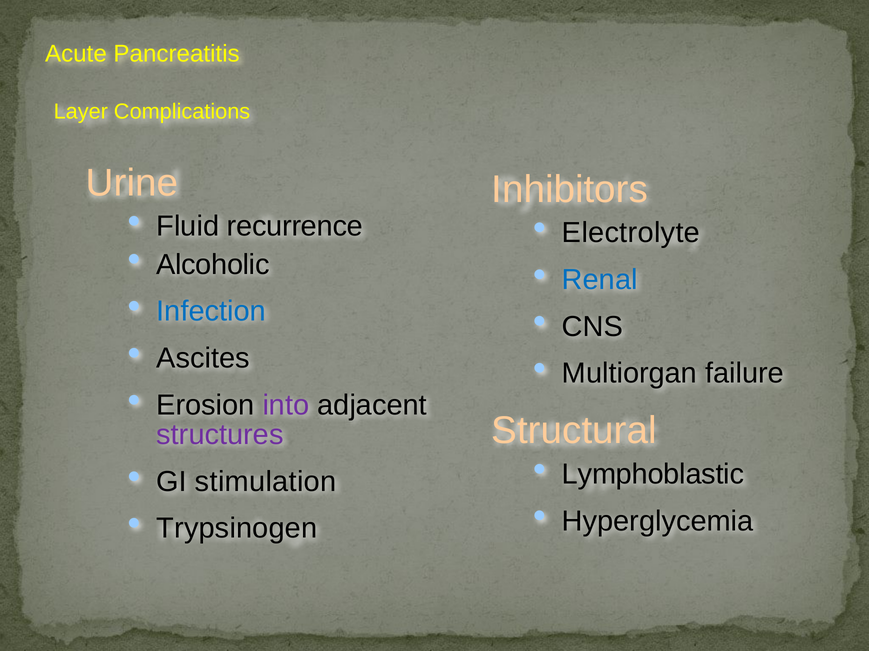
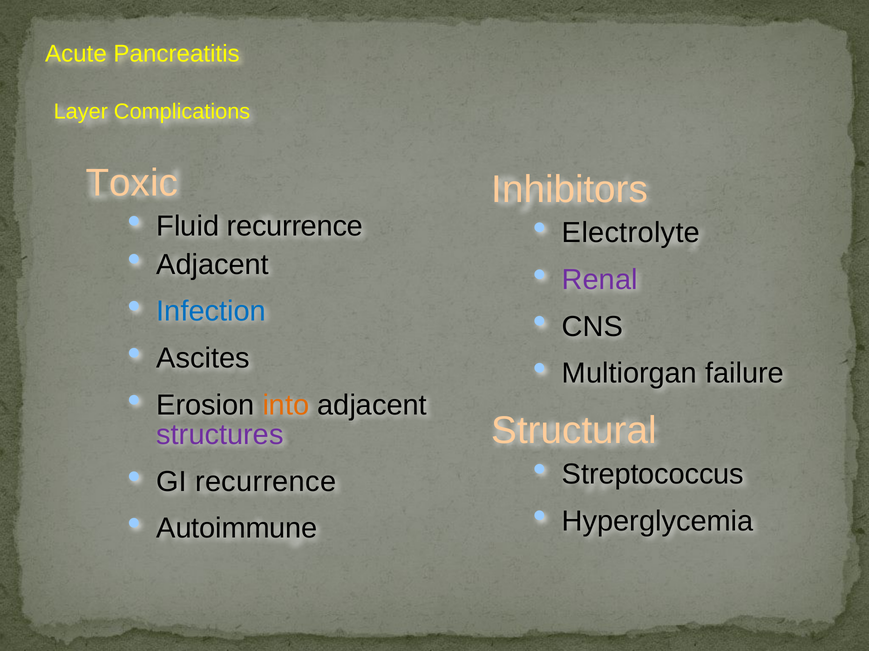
Urine: Urine -> Toxic (132, 183)
Alcoholic: Alcoholic -> Adjacent (213, 265)
Renal colour: blue -> purple (600, 280)
into colour: purple -> orange (286, 406)
Lymphoblastic: Lymphoblastic -> Streptococcus (653, 475)
GI stimulation: stimulation -> recurrence (266, 482)
Trypsinogen: Trypsinogen -> Autoimmune (237, 529)
